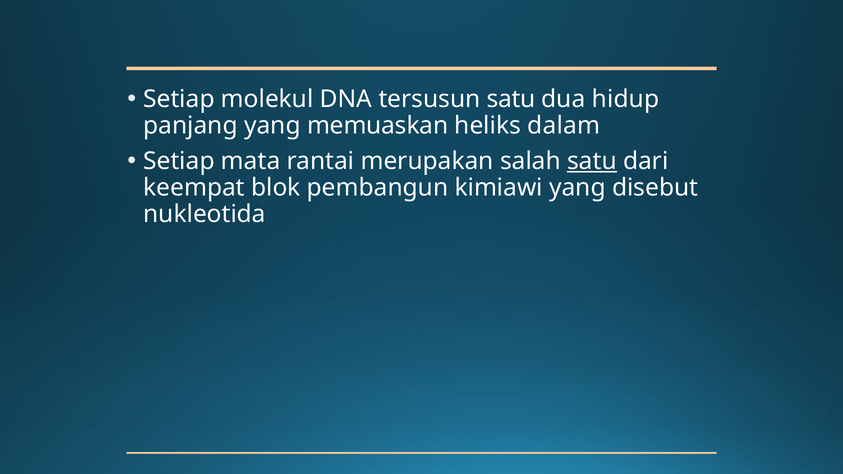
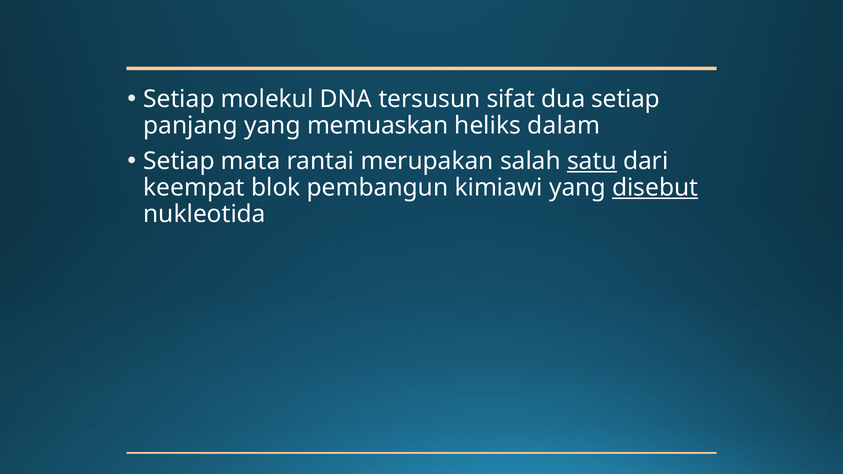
tersusun satu: satu -> sifat (511, 99)
dua hidup: hidup -> setiap (626, 99)
disebut underline: none -> present (655, 188)
